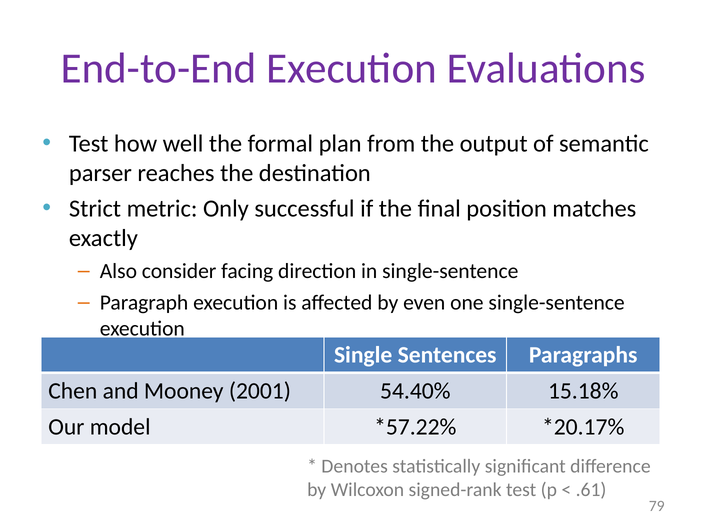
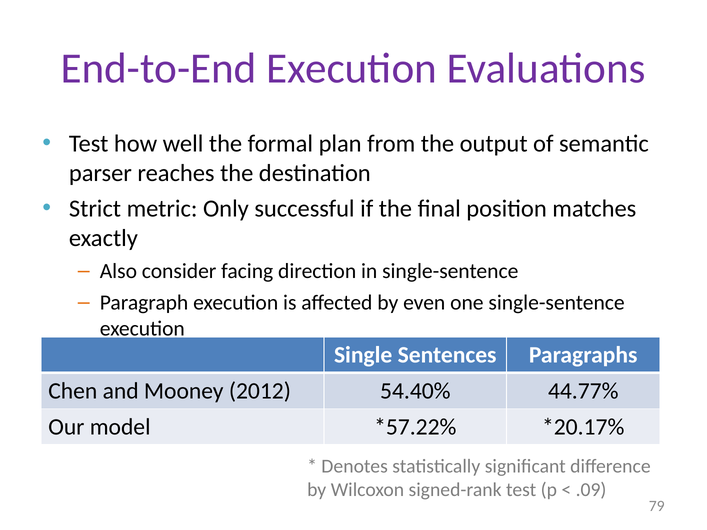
2001: 2001 -> 2012 (260, 391)
15.18%: 15.18% -> 44.77% (583, 391)
.61: .61 -> .09 (591, 490)
